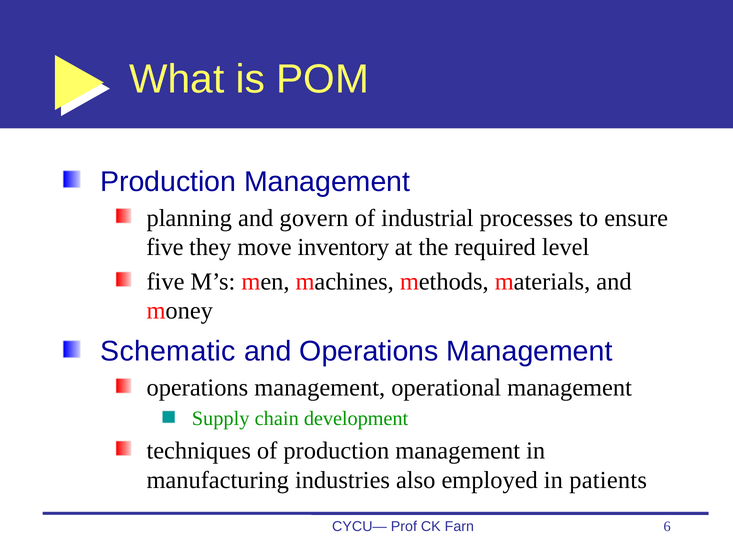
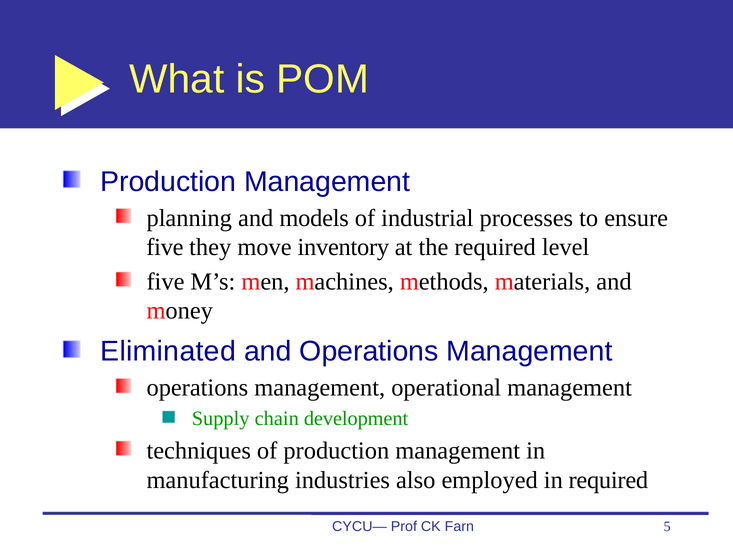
govern: govern -> models (314, 218)
Schematic: Schematic -> Eliminated (168, 351)
in patients: patients -> required (608, 480)
6: 6 -> 5 (667, 526)
